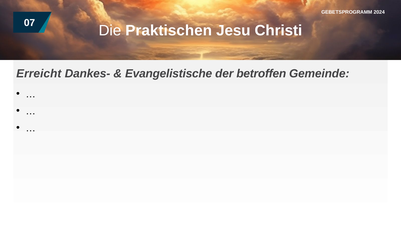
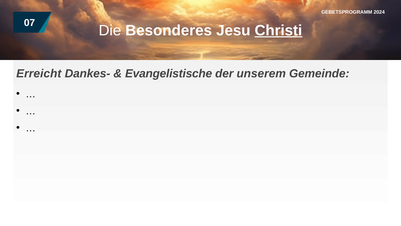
Praktischen: Praktischen -> Besonderes (169, 30)
Christi underline: none -> present (278, 30)
betroffen: betroffen -> unserem (261, 74)
